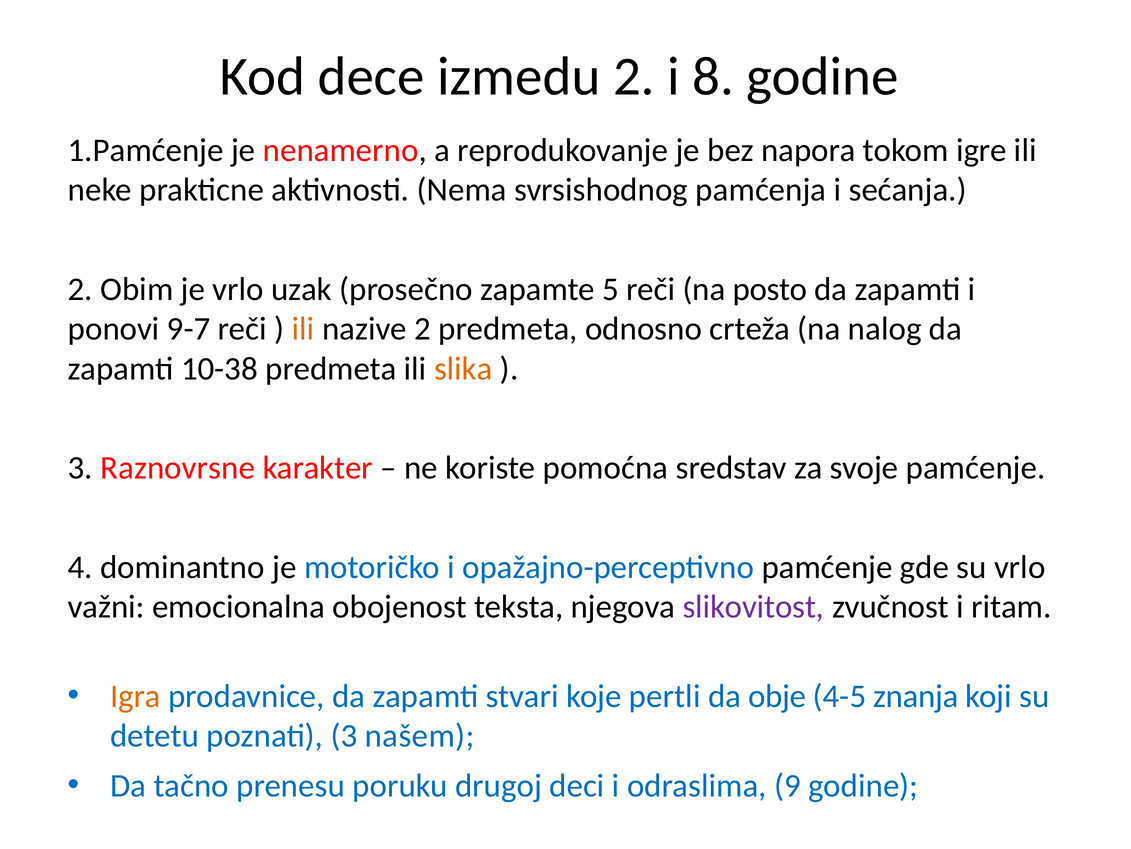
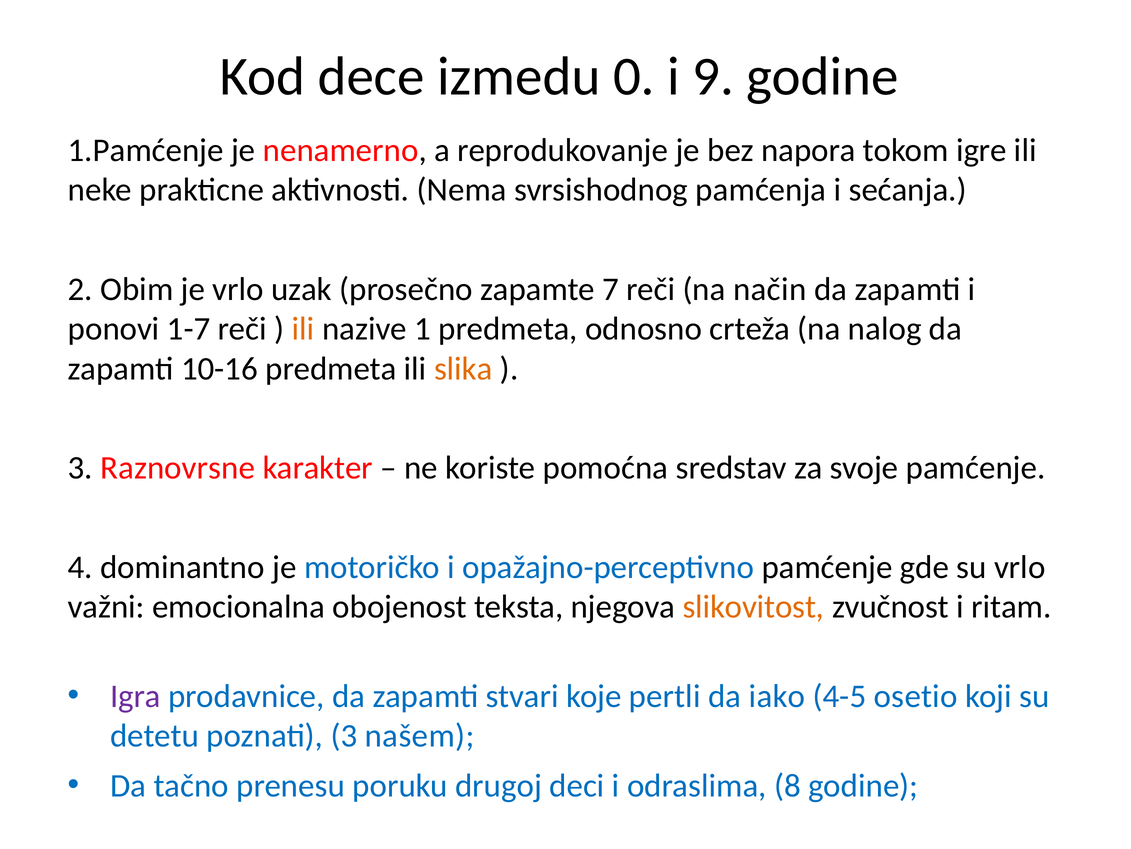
izmedu 2: 2 -> 0 (634, 76)
8: 8 -> 9 (713, 76)
5: 5 -> 7 (611, 289)
posto: posto -> način (770, 289)
9-7: 9-7 -> 1-7 (189, 329)
nazive 2: 2 -> 1 (423, 329)
10-38: 10-38 -> 10-16 (219, 368)
slikovitost colour: purple -> orange (753, 607)
Igra colour: orange -> purple (136, 696)
obje: obje -> iako (777, 696)
znanja: znanja -> osetio (916, 696)
9: 9 -> 8 (787, 785)
